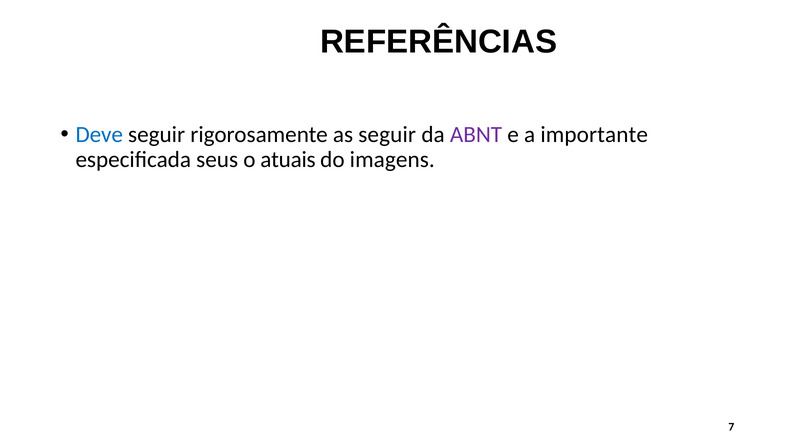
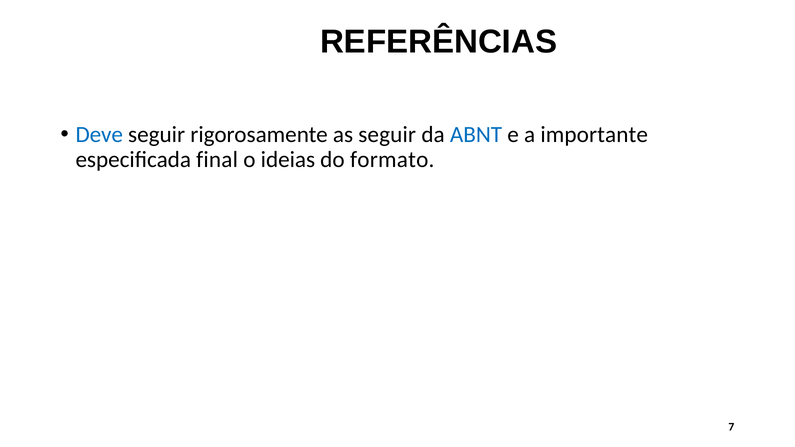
ABNT colour: purple -> blue (476, 134)
seus: seus -> final (217, 159)
atuais: atuais -> ideias (288, 159)
imagens: imagens -> formato (392, 159)
